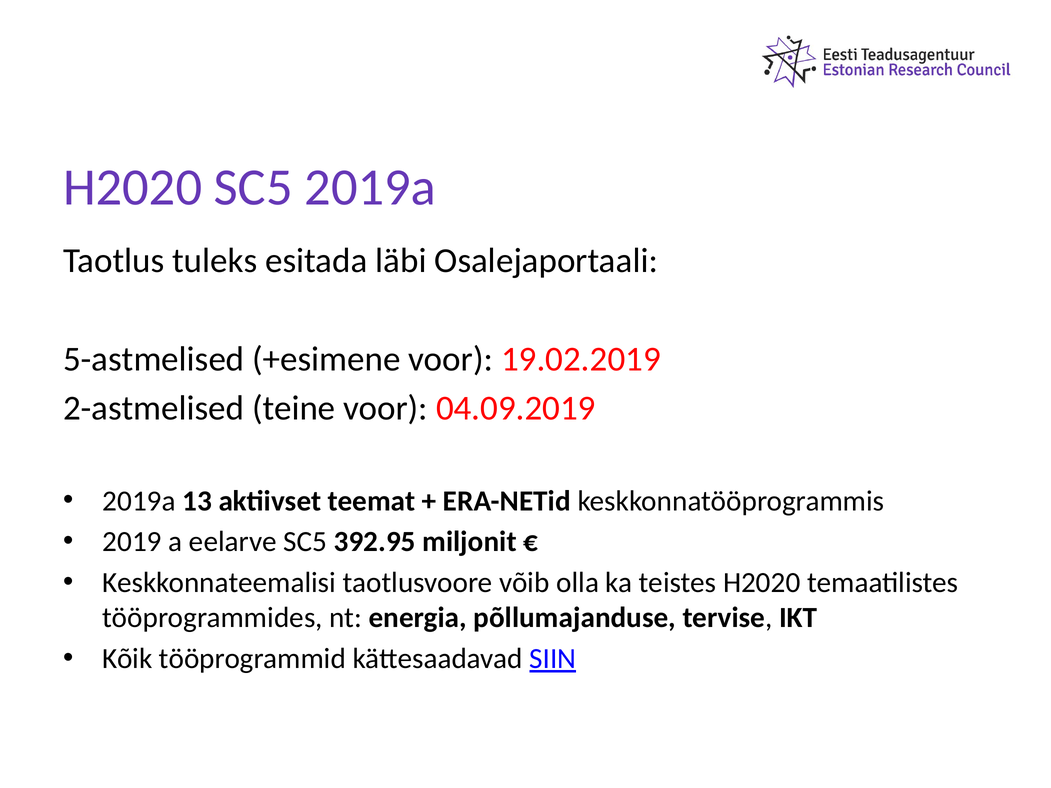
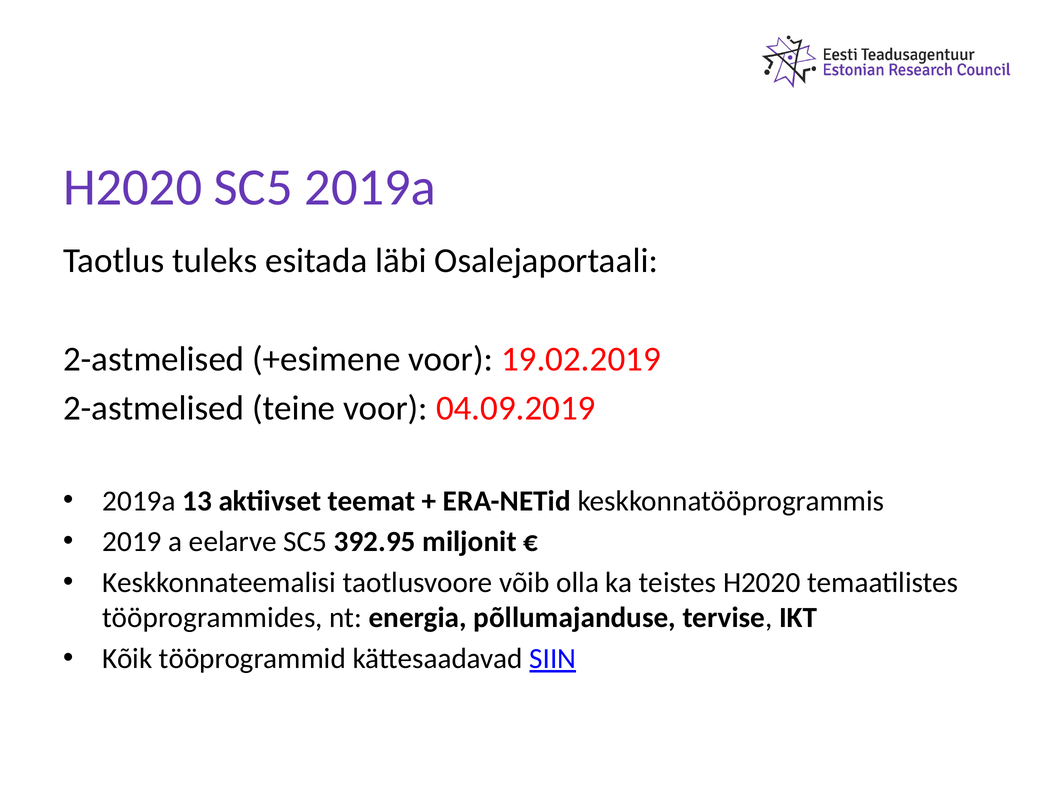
5-astmelised: 5-astmelised -> 2-astmelised (154, 359)
